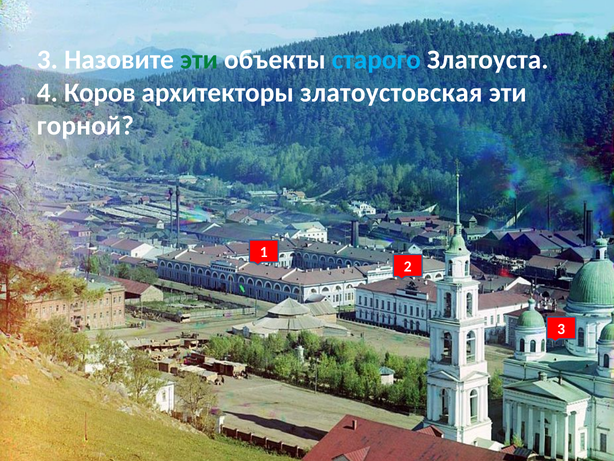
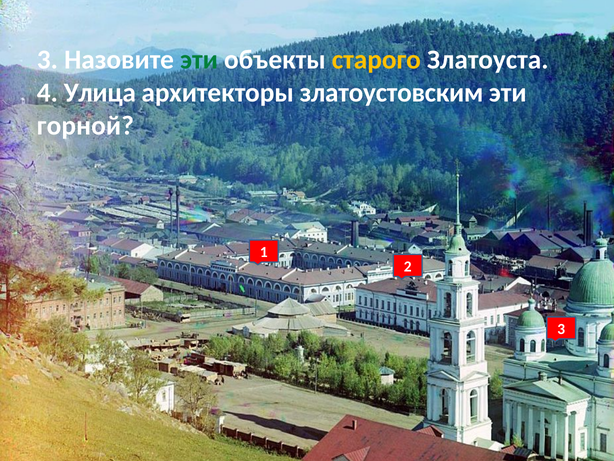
старого colour: light blue -> yellow (376, 60)
Коров: Коров -> Улица (100, 93)
златоустовская: златоустовская -> златоустовским (392, 93)
